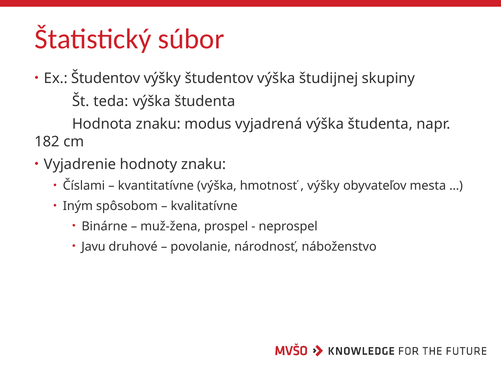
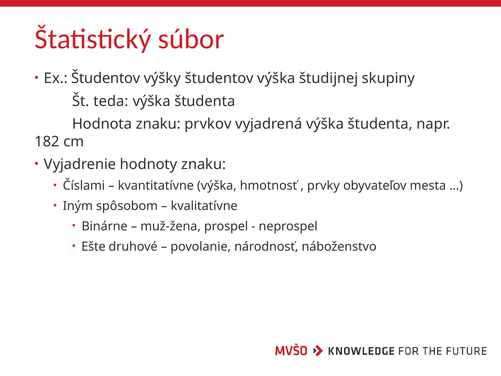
modus: modus -> prvkov (208, 124)
výšky: výšky -> prvky (323, 186)
Javu: Javu -> Ešte (93, 246)
